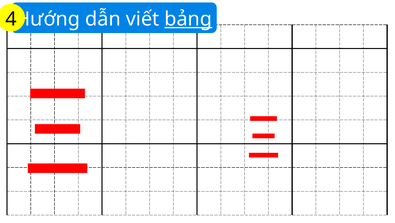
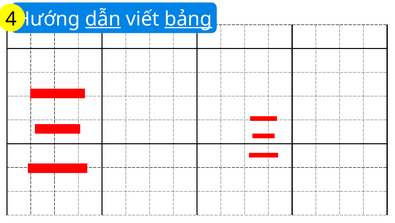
dẫn underline: none -> present (103, 19)
